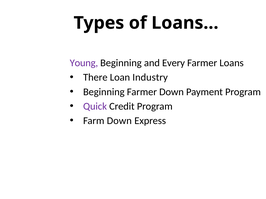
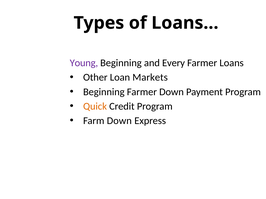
There: There -> Other (95, 78)
Industry: Industry -> Markets (150, 78)
Quick colour: purple -> orange (95, 107)
